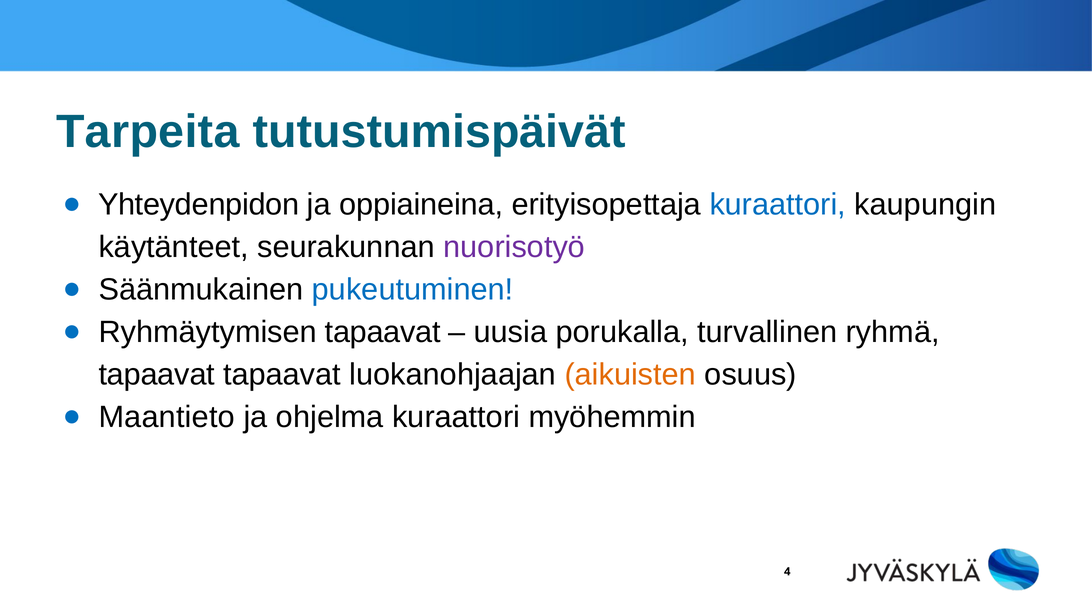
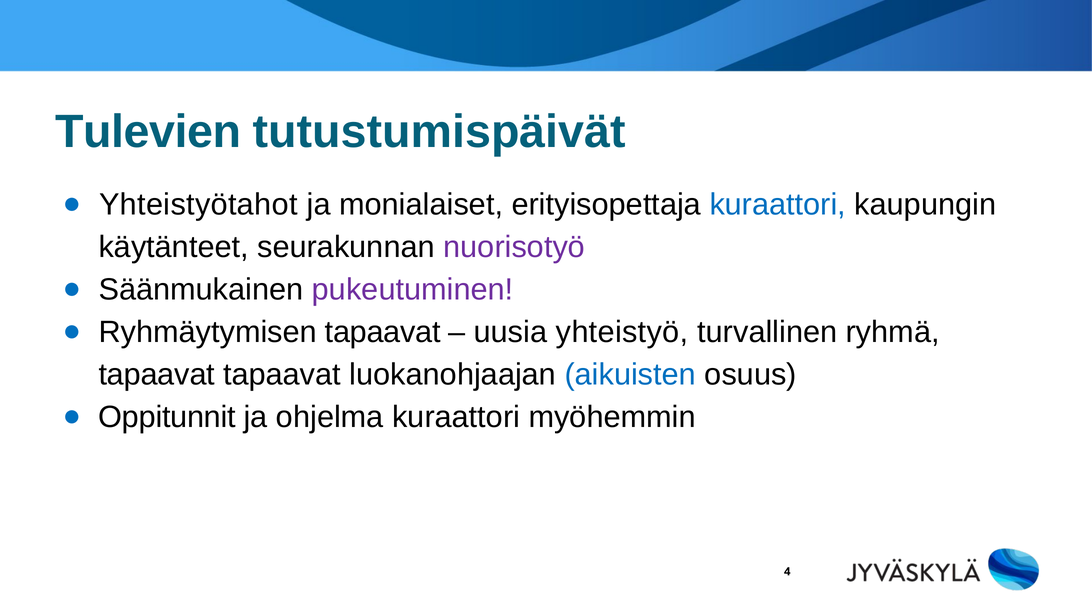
Tarpeita: Tarpeita -> Tulevien (148, 132)
Yhteydenpidon: Yhteydenpidon -> Yhteistyötahot (198, 205)
oppiaineina: oppiaineina -> monialaiset (421, 205)
pukeutuminen colour: blue -> purple (413, 289)
porukalla: porukalla -> yhteistyö (622, 332)
aikuisten colour: orange -> blue (630, 374)
Maantieto: Maantieto -> Oppitunnit (167, 417)
